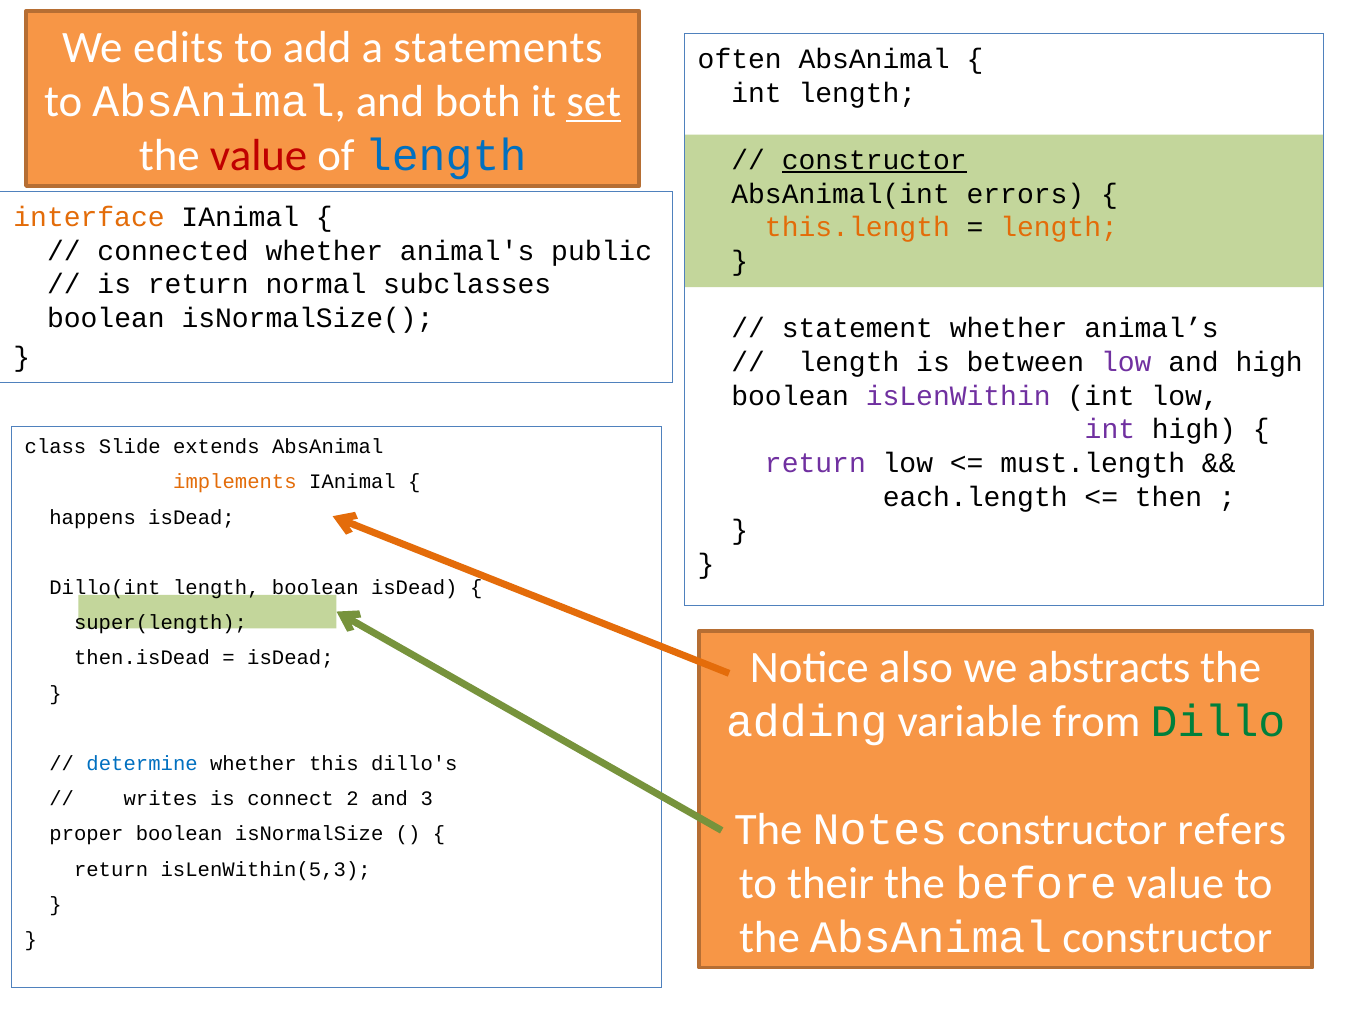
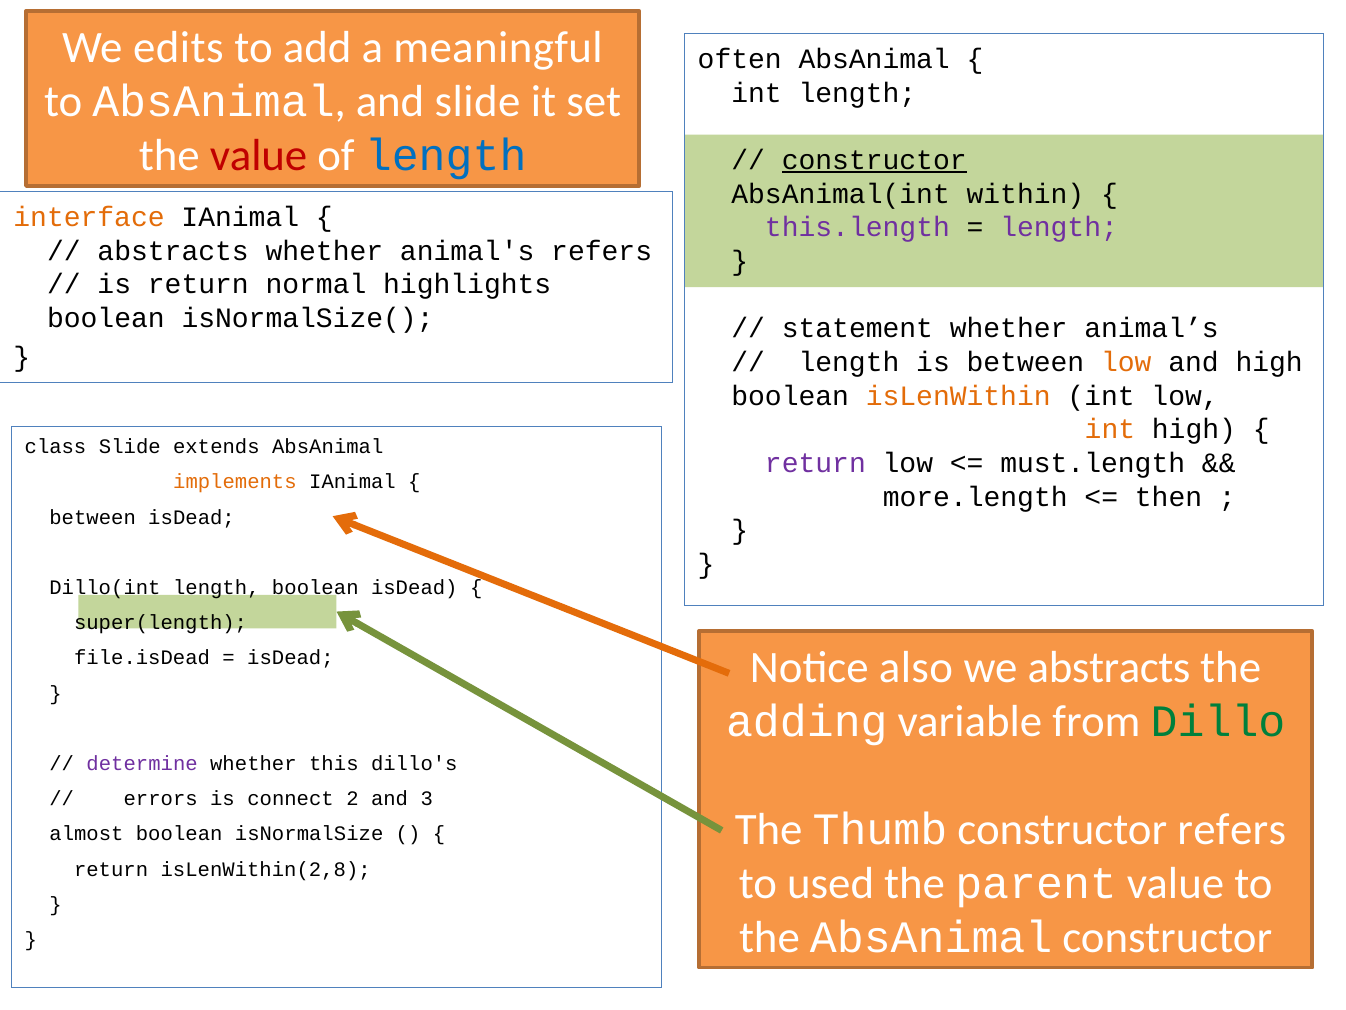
statements: statements -> meaningful (498, 48)
and both: both -> slide (478, 102)
set underline: present -> none (594, 102)
errors: errors -> within (1025, 194)
this.length colour: orange -> purple (857, 227)
length colour: orange -> purple (1059, 227)
connected: connected -> abstracts (173, 251)
animal's public: public -> refers (602, 251)
subclasses: subclasses -> highlights (467, 284)
low colour: purple -> orange (1126, 362)
isLenWithin colour: purple -> orange (958, 396)
int colour: purple -> orange (1110, 429)
each.length: each.length -> more.length (975, 497)
happens: happens -> between (93, 517)
then.isDead: then.isDead -> file.isDead (142, 658)
determine colour: blue -> purple (142, 763)
writes: writes -> errors (161, 799)
Notes: Notes -> Thumb (880, 829)
proper: proper -> almost (86, 834)
isLenWithin(5,3: isLenWithin(5,3 -> isLenWithin(2,8 (266, 869)
their: their -> used (831, 883)
before: before -> parent (1036, 883)
